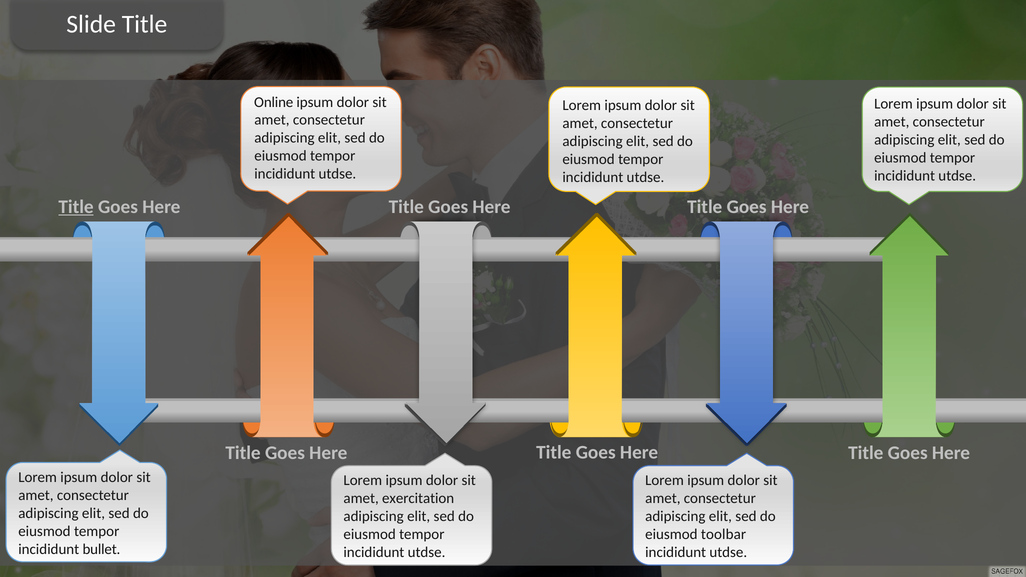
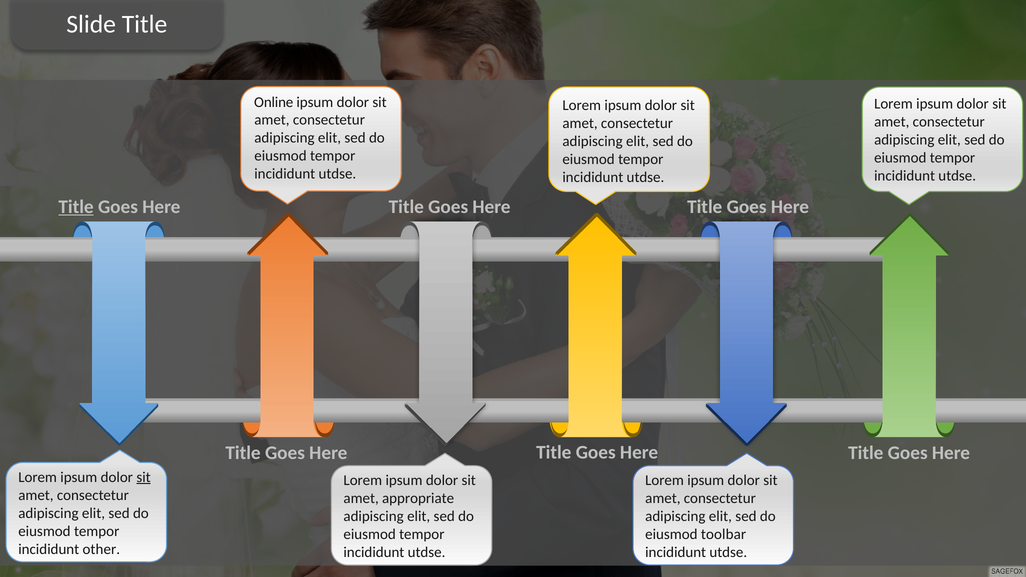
sit underline: none -> present (144, 477)
exercitation: exercitation -> appropriate (418, 499)
bullet: bullet -> other (101, 549)
